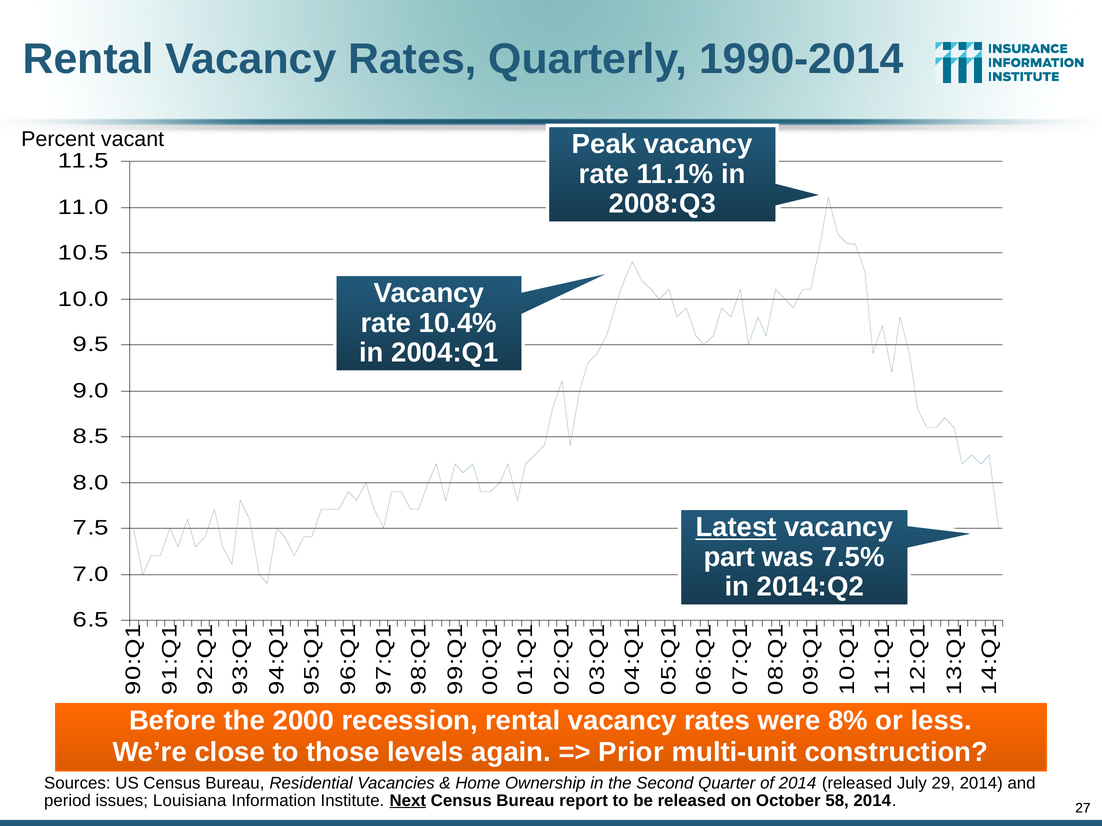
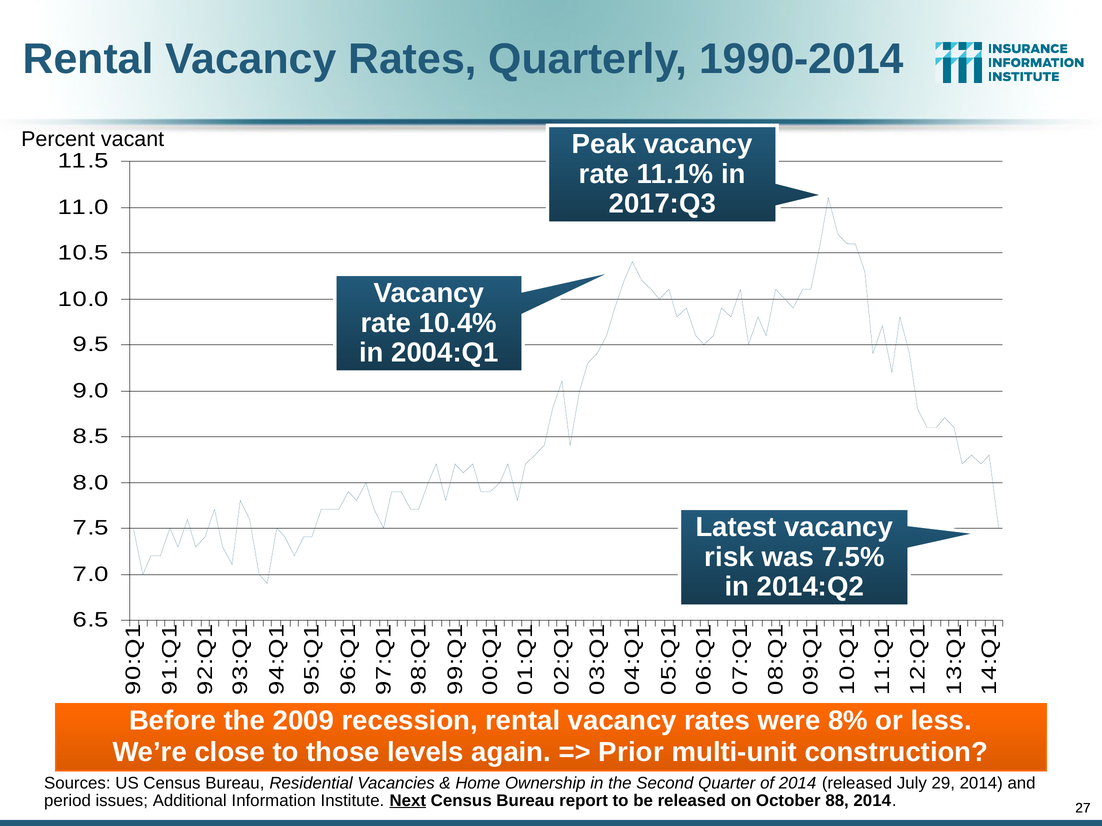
2008:Q3: 2008:Q3 -> 2017:Q3 (662, 204)
Latest underline: present -> none (736, 528)
part: part -> risk (729, 557)
2000: 2000 -> 2009 (303, 721)
Louisiana: Louisiana -> Additional (190, 801)
58: 58 -> 88 (837, 801)
